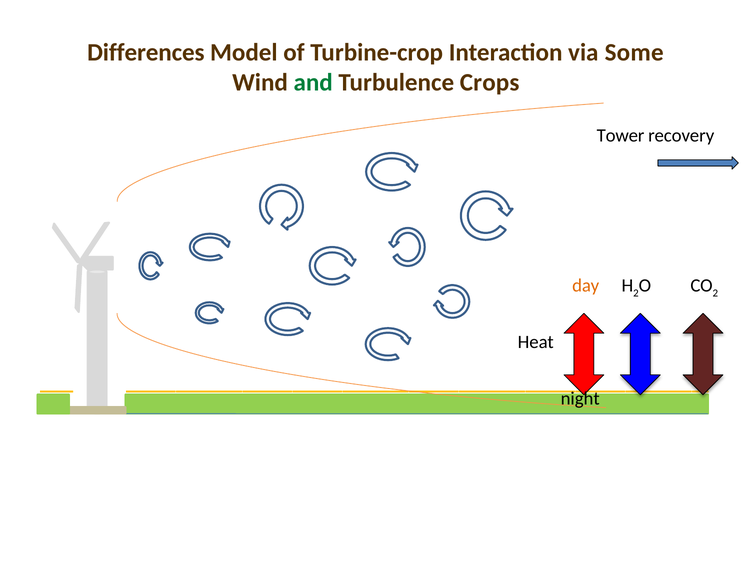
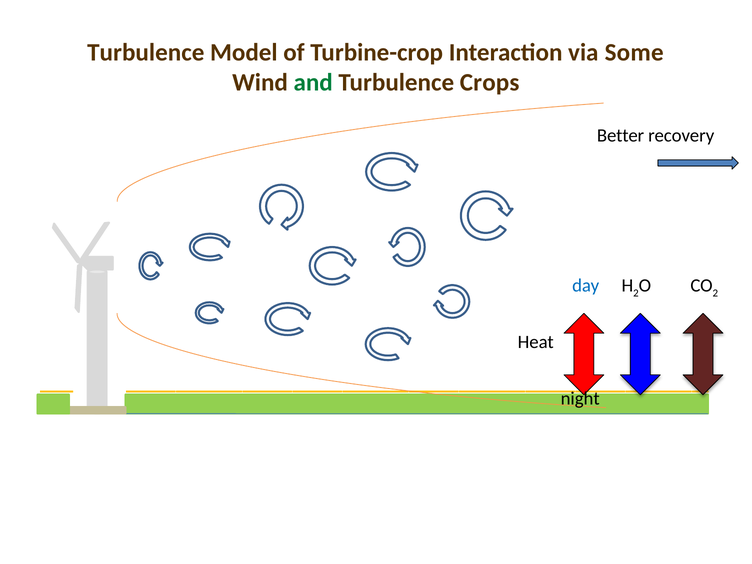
Differences: Differences -> Turbulence (146, 53)
Tower: Tower -> Better (621, 135)
day colour: orange -> blue (586, 286)
